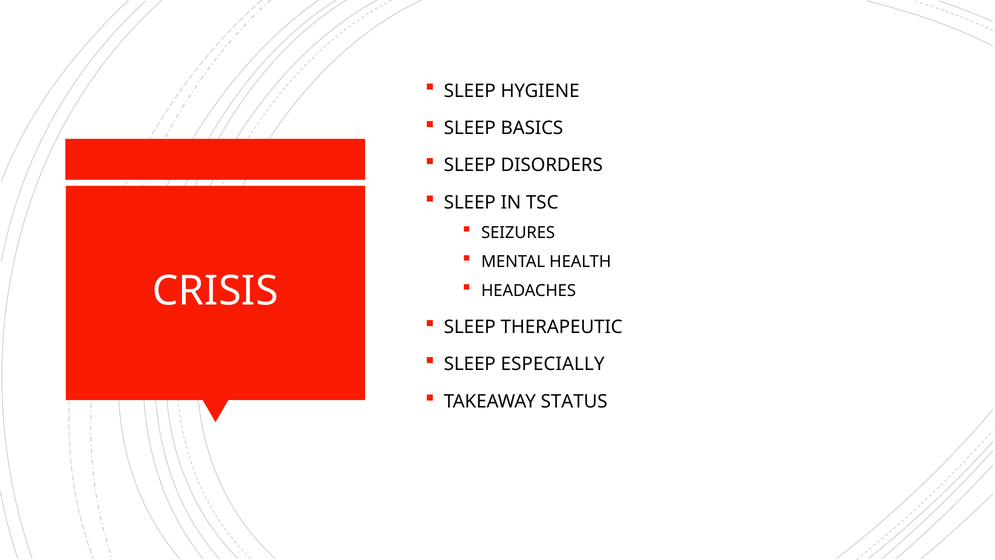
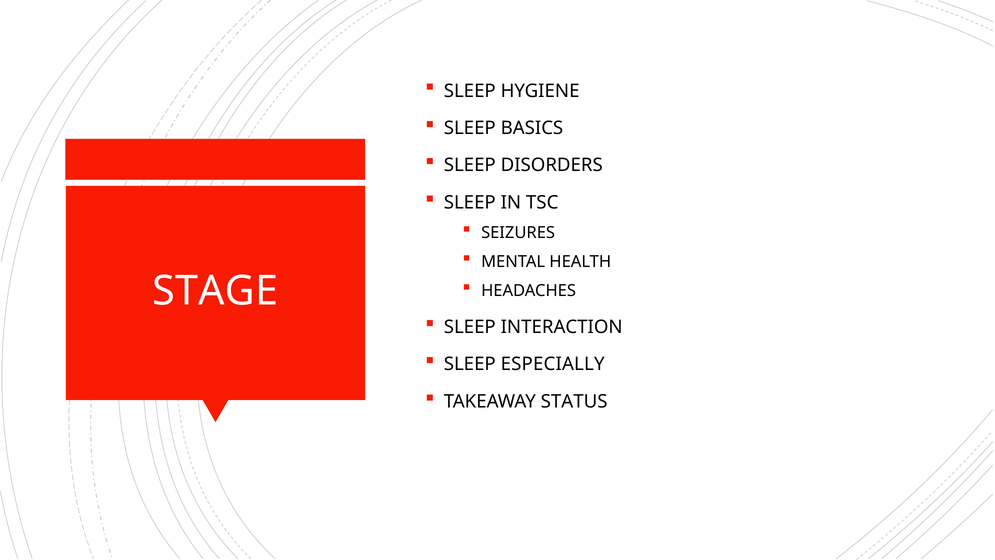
CRISIS: CRISIS -> STAGE (215, 291)
THERAPEUTIC: THERAPEUTIC -> INTERACTION (562, 327)
